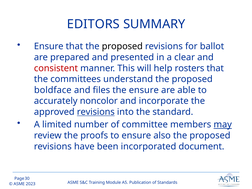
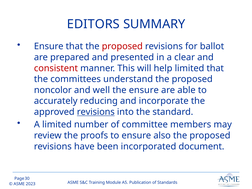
proposed colour: black -> red (122, 46)
help rosters: rosters -> limited (189, 68)
boldface: boldface -> noncolor (53, 90)
files: files -> well (101, 90)
noncolor: noncolor -> reducing (99, 101)
may underline: present -> none (223, 125)
